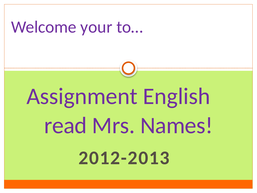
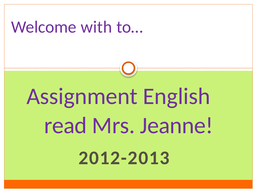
your: your -> with (96, 27)
Names: Names -> Jeanne (177, 125)
